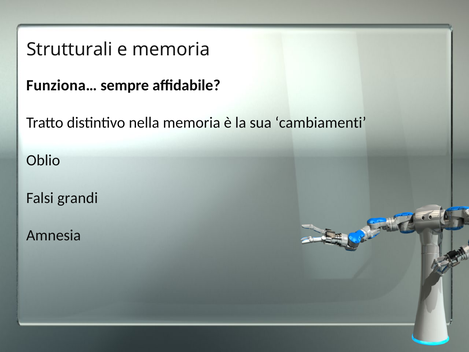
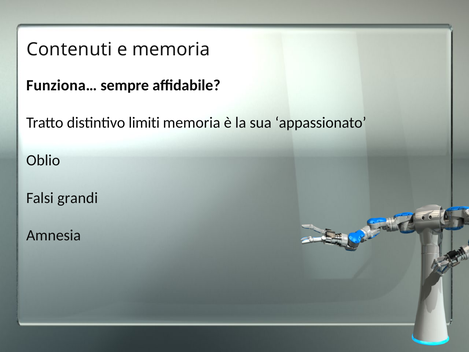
Strutturali: Strutturali -> Contenuti (69, 50)
nella: nella -> limiti (144, 123)
cambiamenti: cambiamenti -> appassionato (321, 123)
